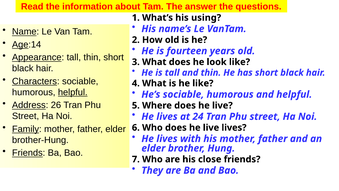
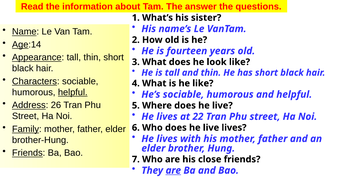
using: using -> sister (206, 18)
24: 24 -> 22 (198, 116)
are underline: none -> present (173, 170)
